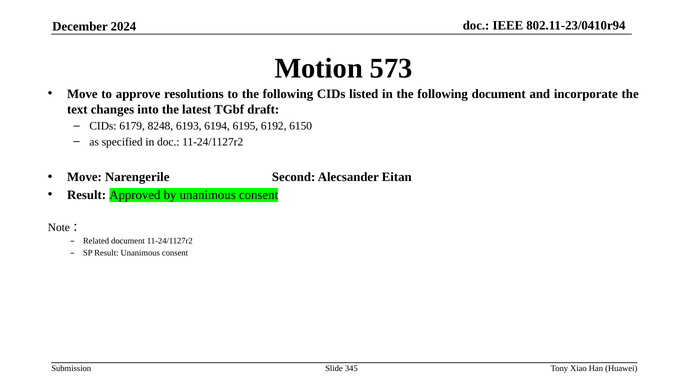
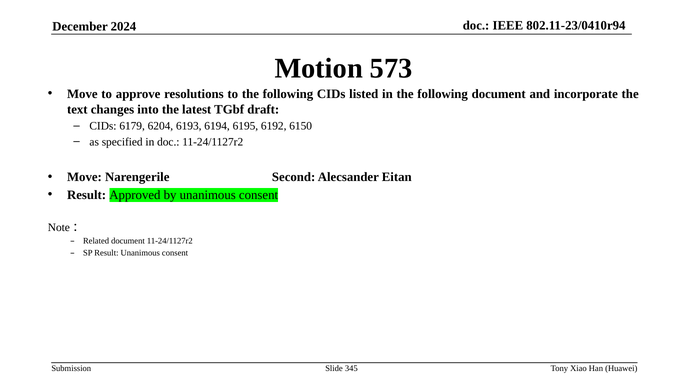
8248: 8248 -> 6204 (160, 126)
